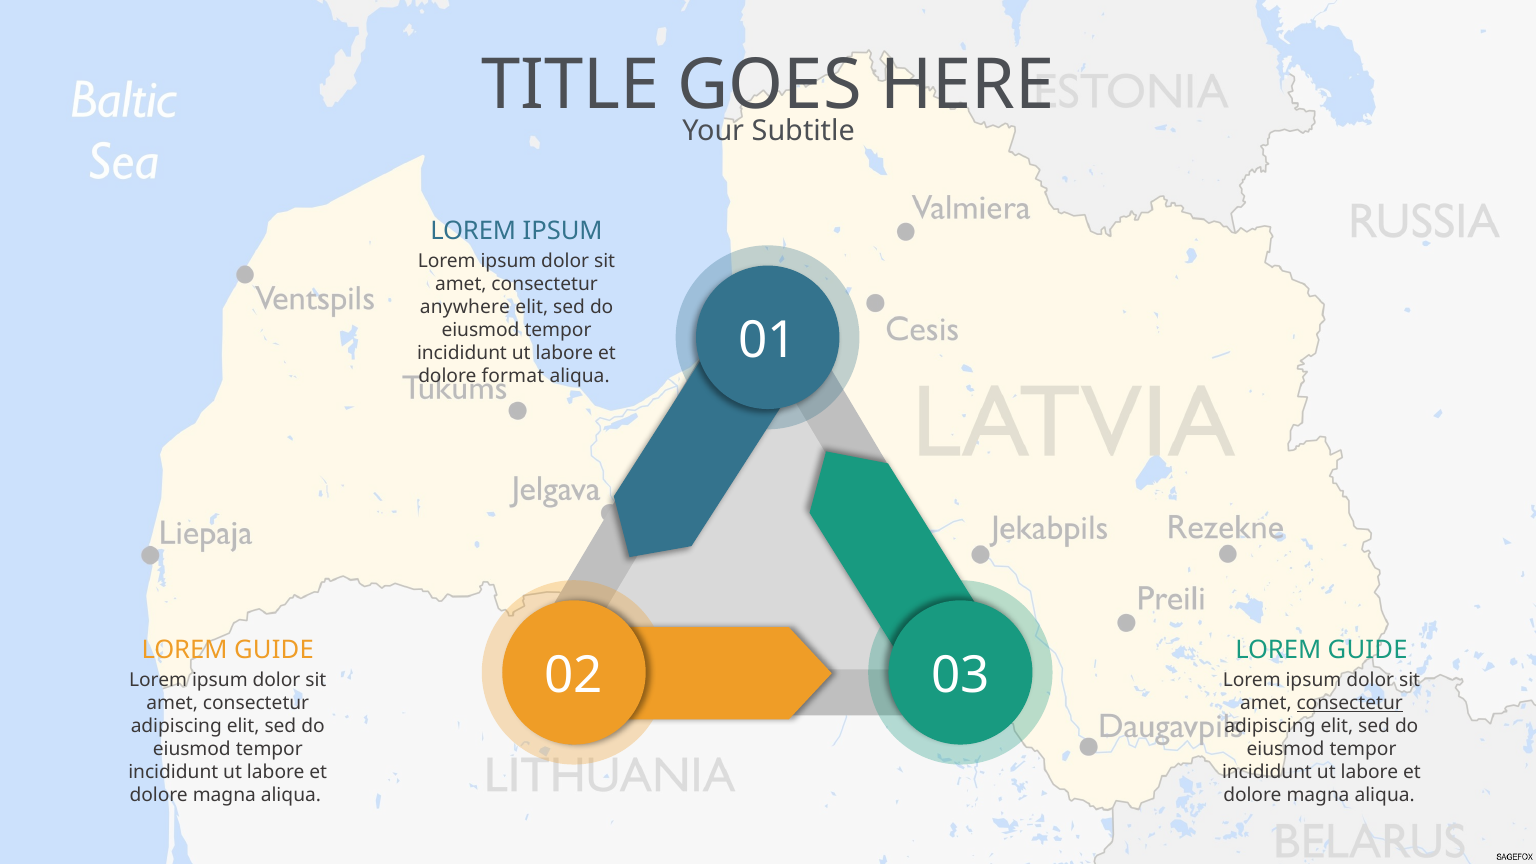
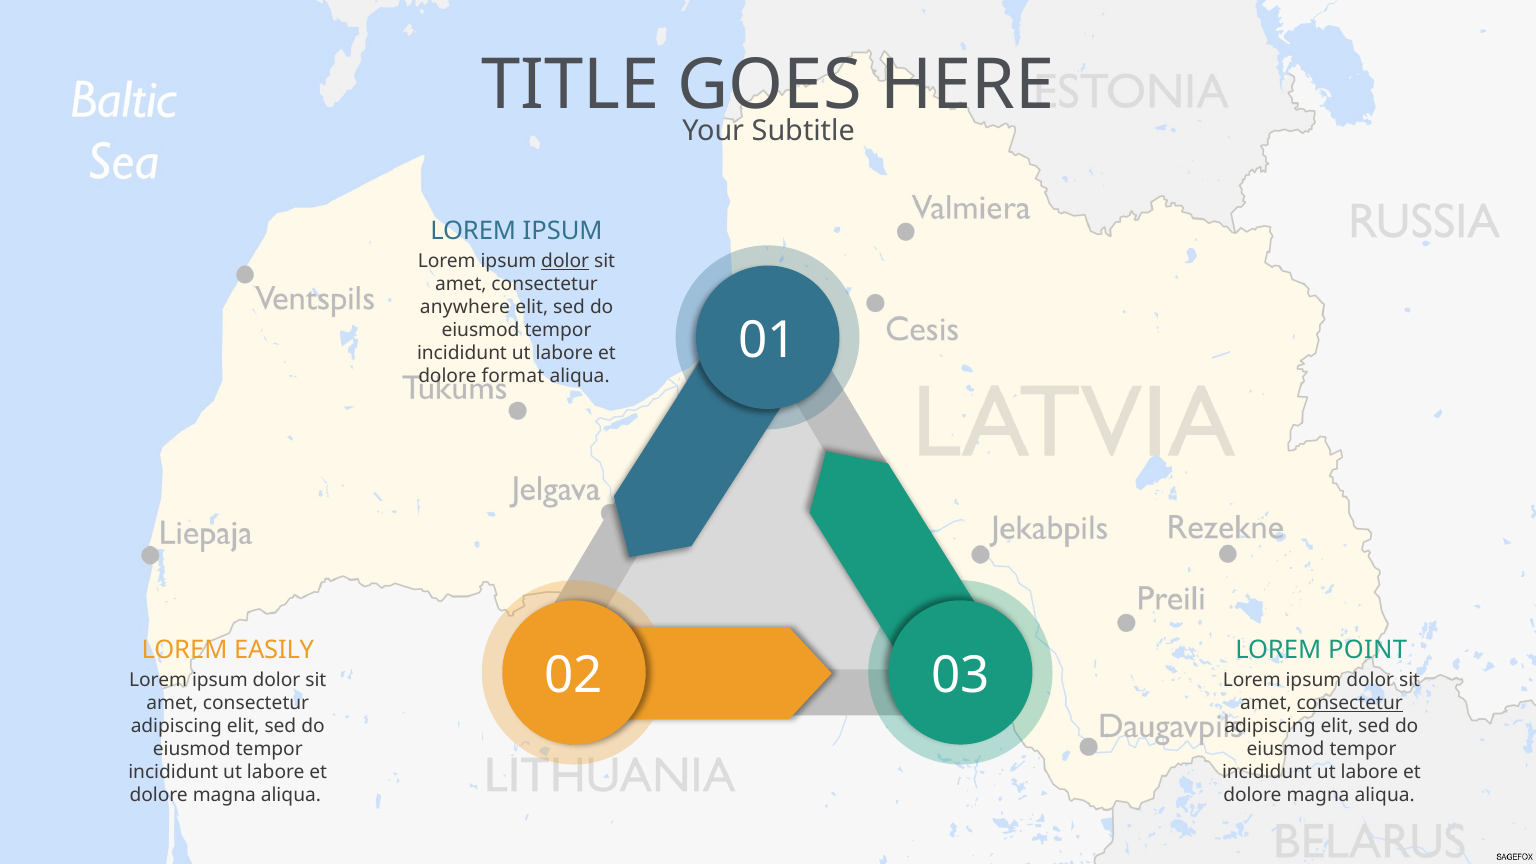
dolor underline: none -> present (565, 261)
GUIDE: GUIDE -> EASILY (274, 650)
GUIDE: GUIDE -> POINT (1368, 650)
